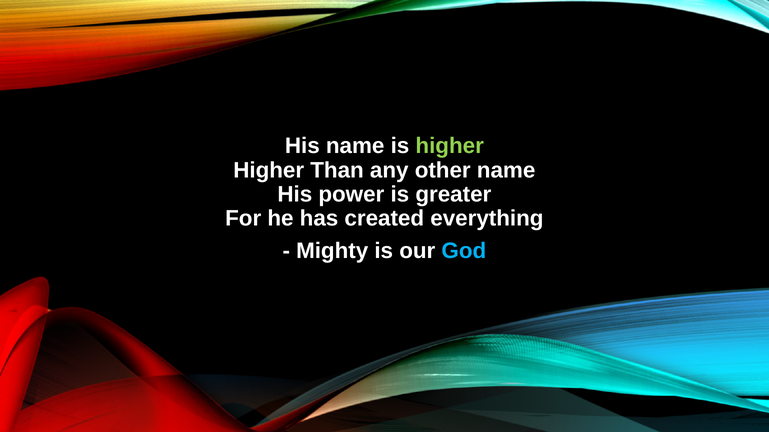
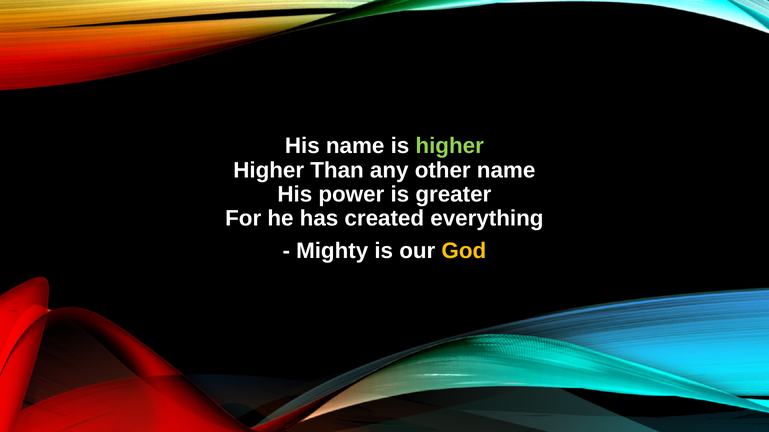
God colour: light blue -> yellow (464, 251)
